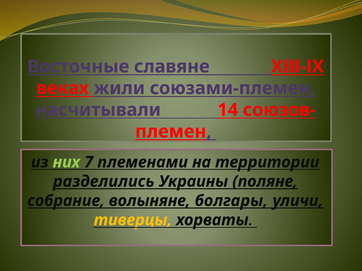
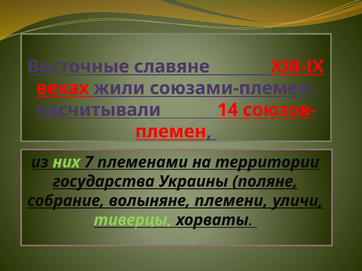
разделились: разделились -> государства (104, 182)
болгары: болгары -> племени (231, 201)
тиверцы colour: yellow -> light green (133, 220)
